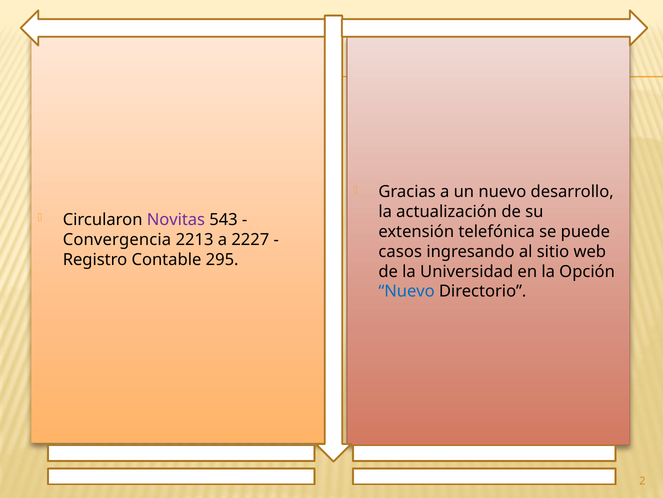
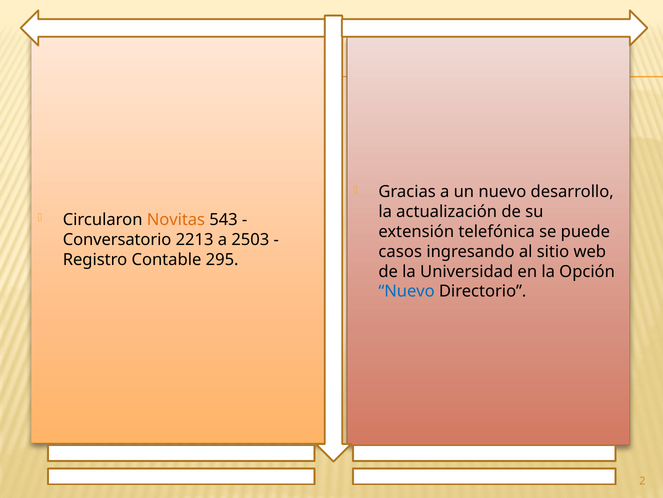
Novitas colour: purple -> orange (176, 220)
Convergencia: Convergencia -> Conversatorio (117, 239)
2227: 2227 -> 2503 (250, 239)
